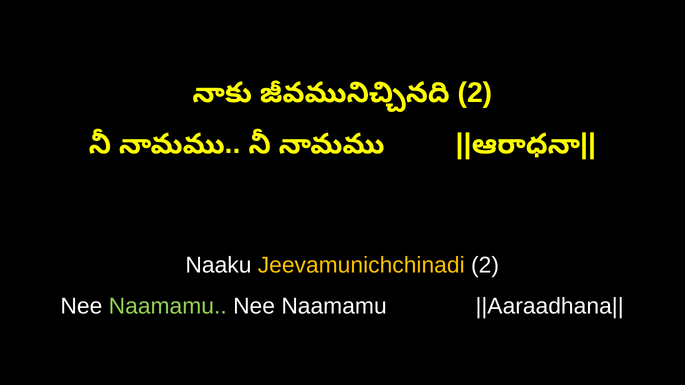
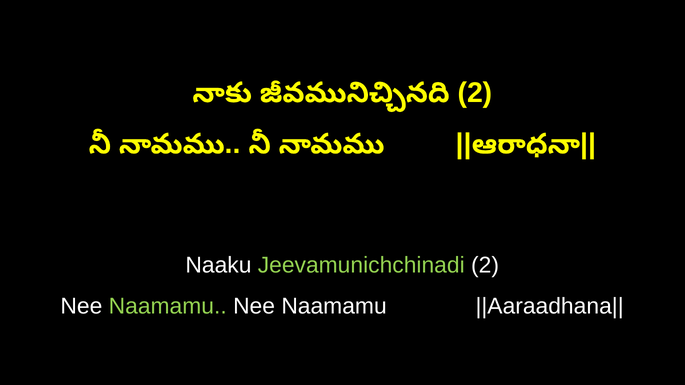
Jeevamunichchinadi colour: yellow -> light green (361, 265)
